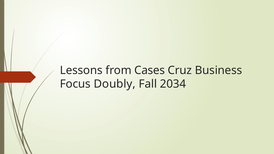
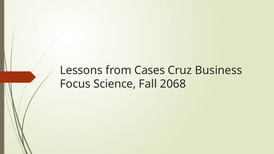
Doubly: Doubly -> Science (115, 84)
2034: 2034 -> 2068 (173, 84)
